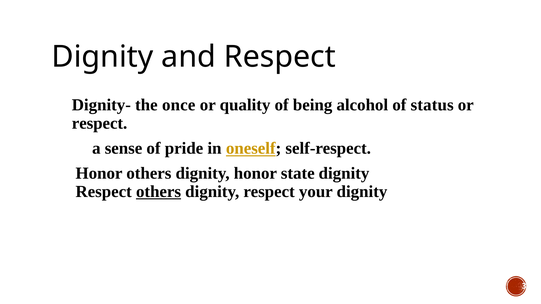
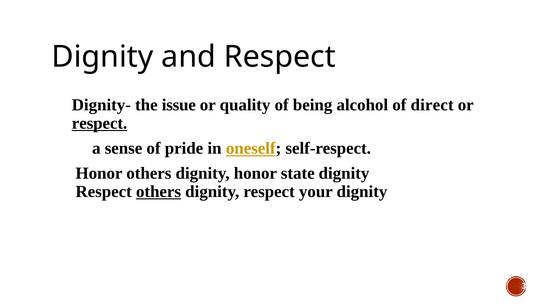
once: once -> issue (179, 105)
status: status -> direct (432, 105)
respect underline: none -> present (100, 123)
